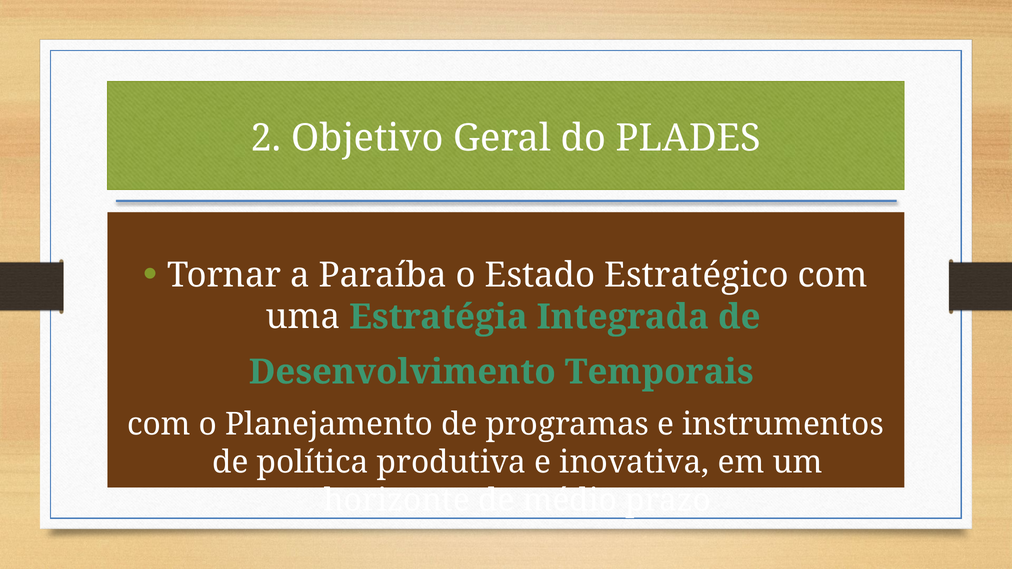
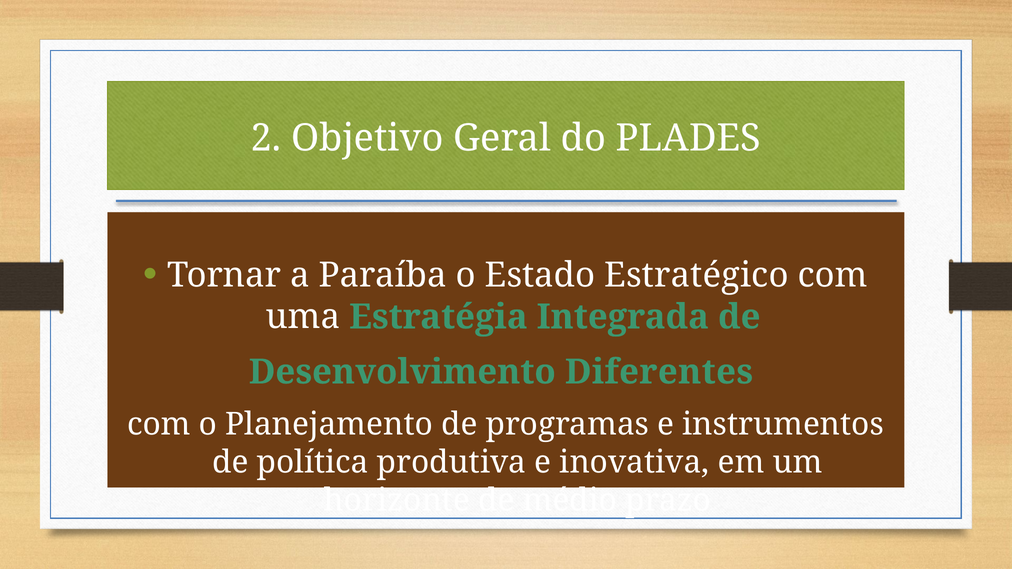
Temporais: Temporais -> Diferentes (659, 372)
